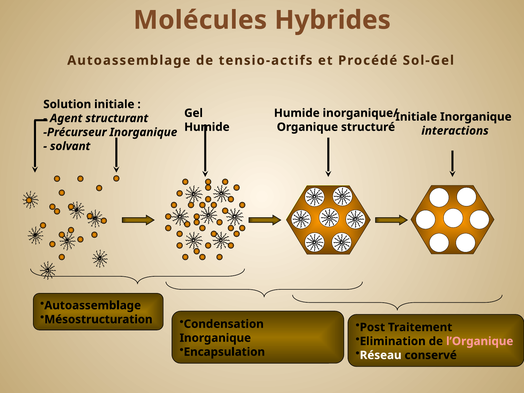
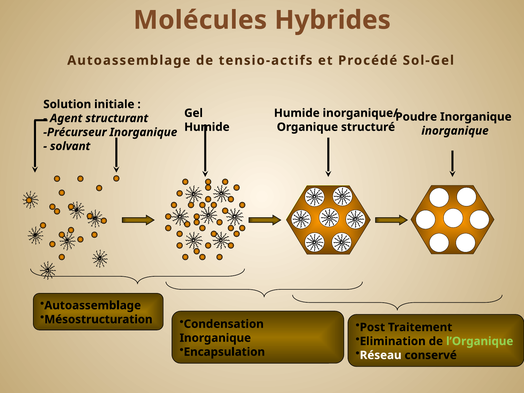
Initiale: Initiale -> Poudre (416, 117)
interactions: interactions -> inorganique (455, 131)
l’Organique colour: pink -> light green (480, 341)
